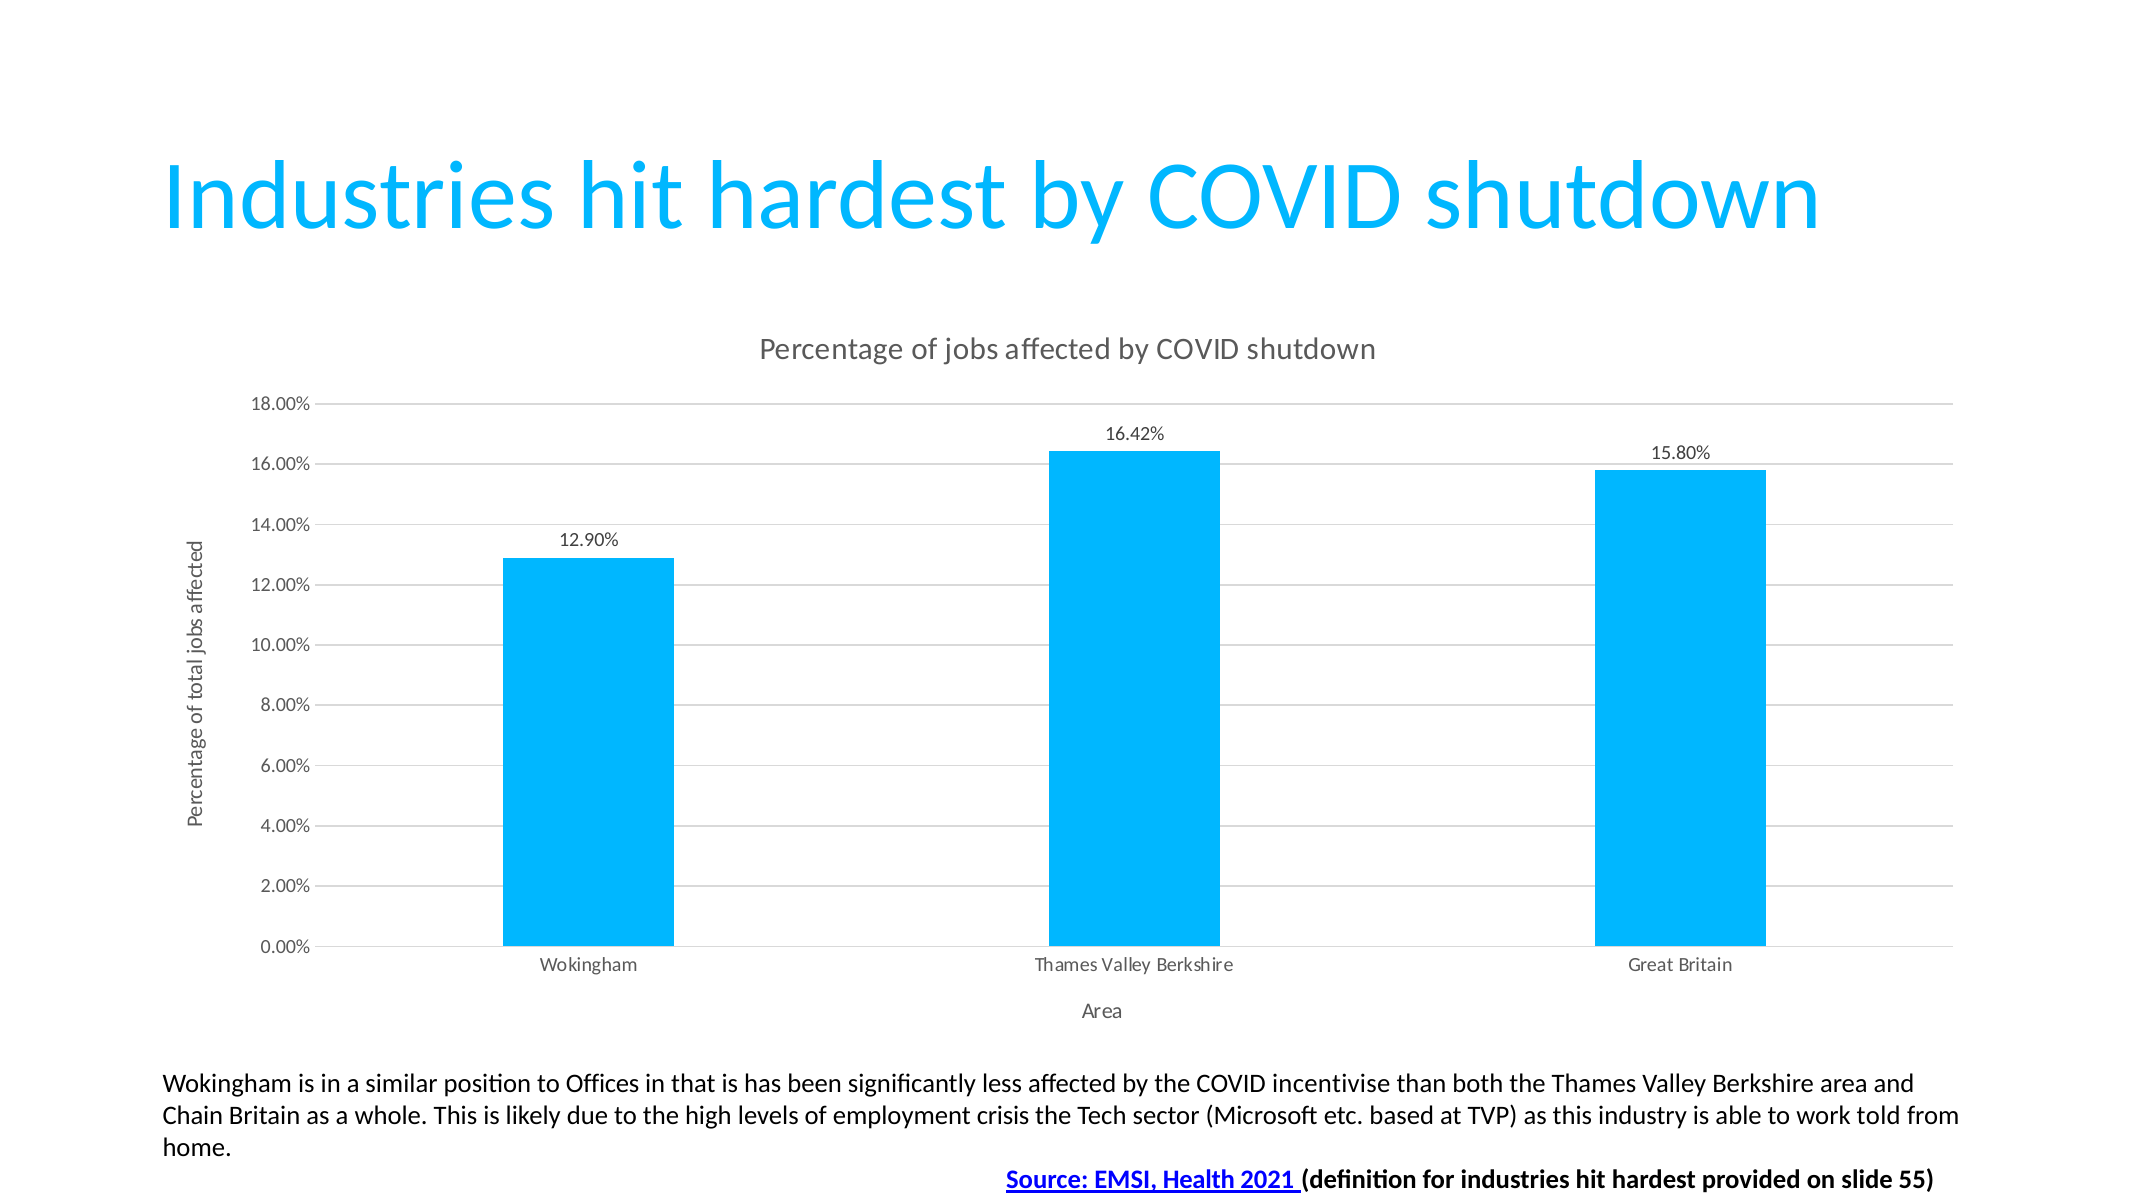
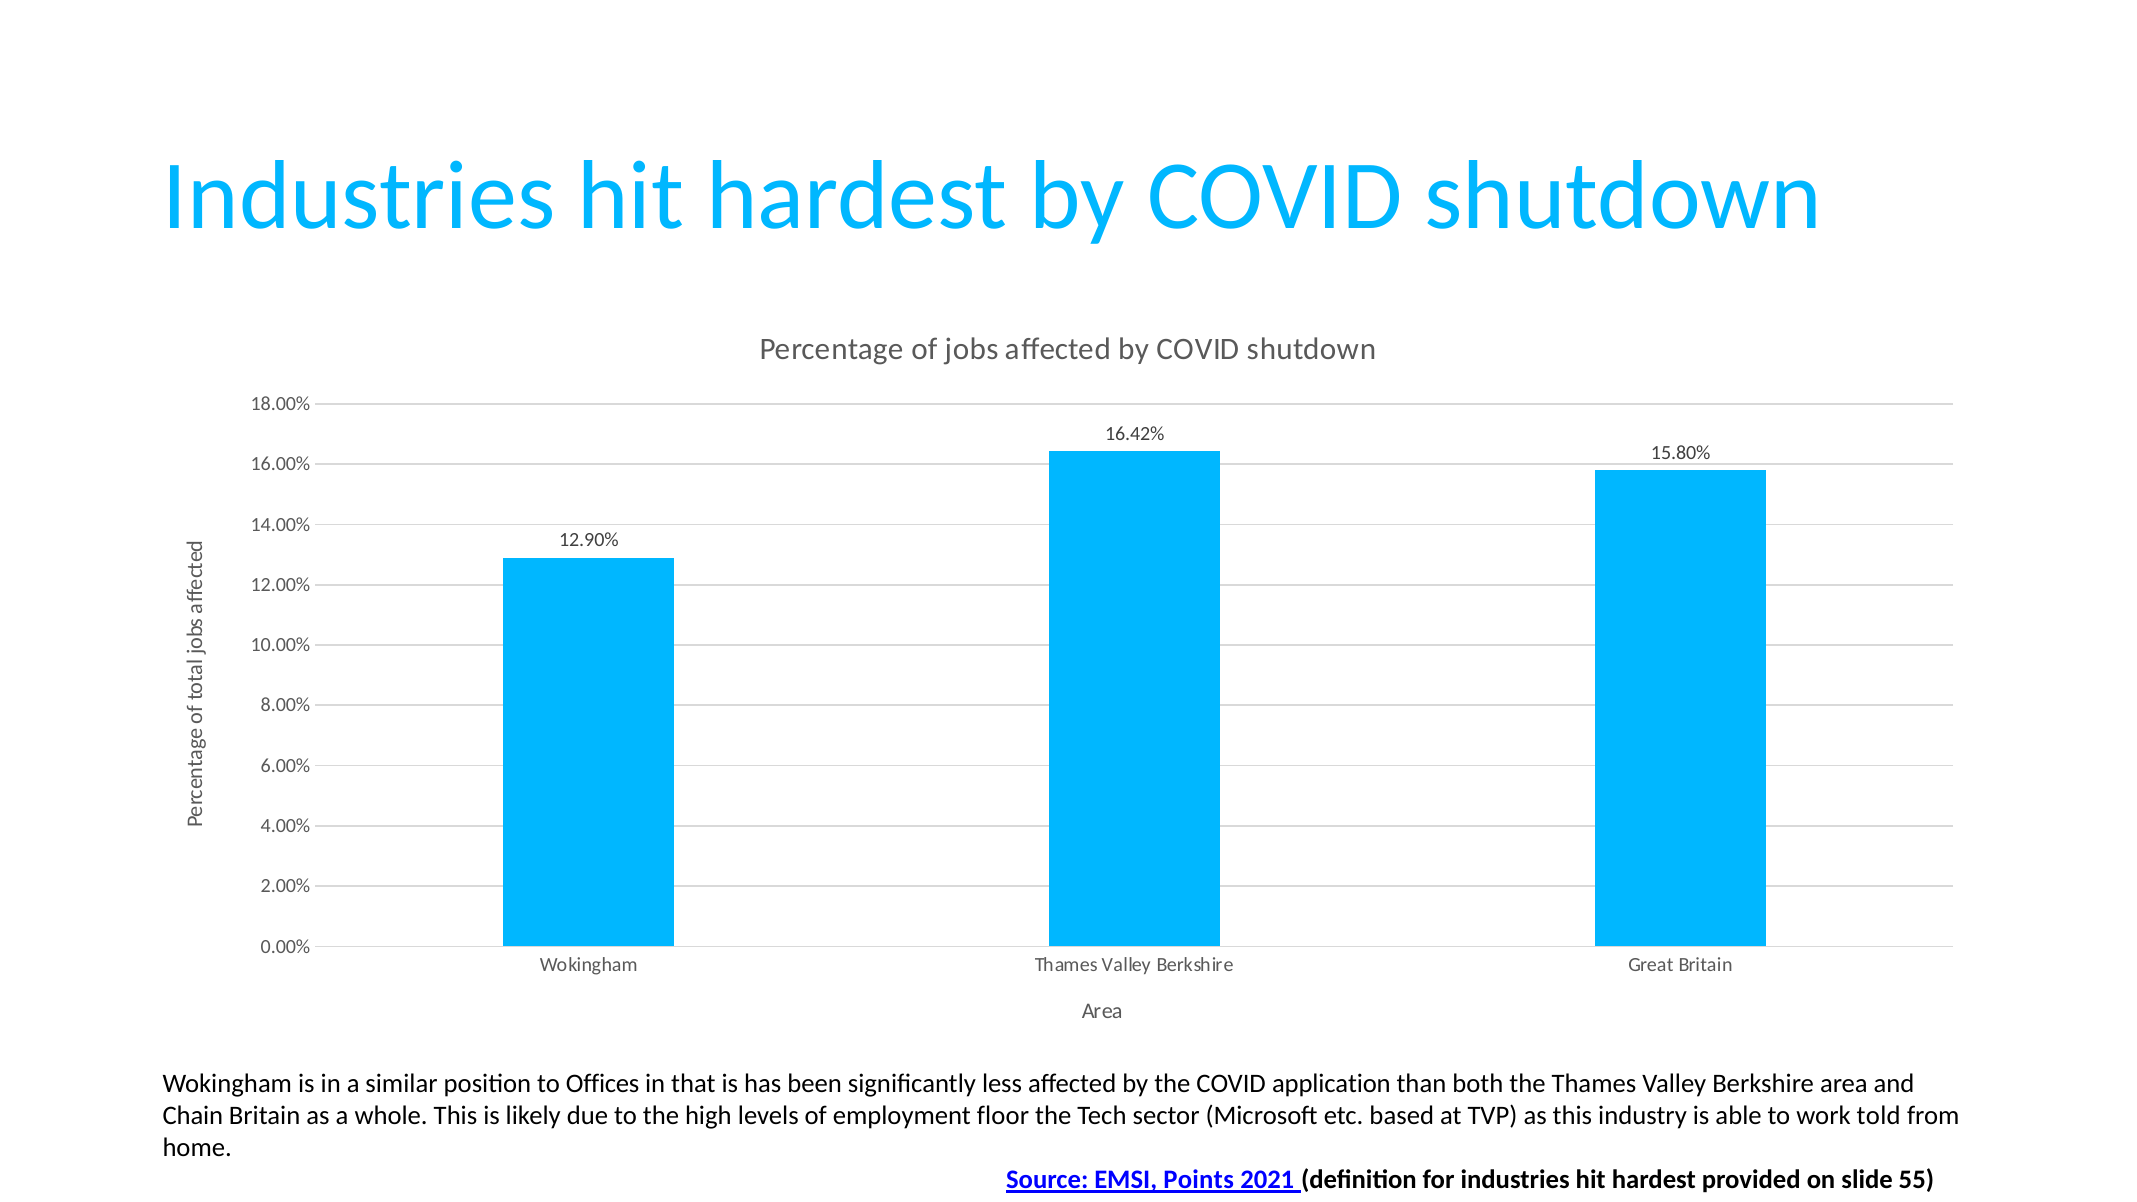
incentivise: incentivise -> application (1331, 1084)
crisis: crisis -> floor (1003, 1116)
Health: Health -> Points (1199, 1180)
